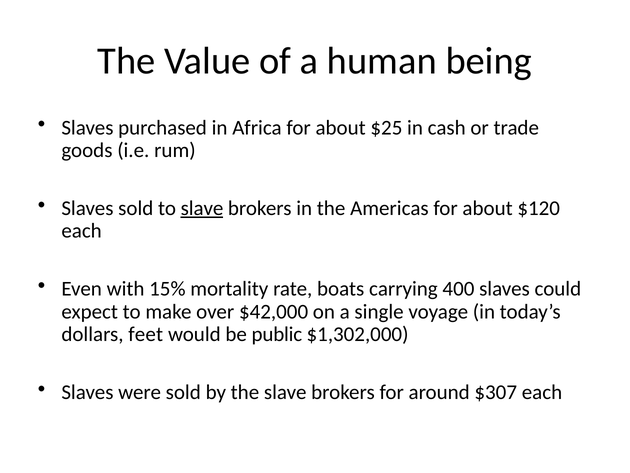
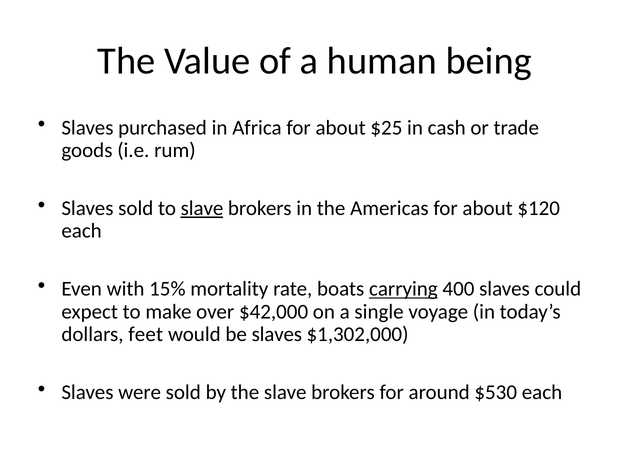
carrying underline: none -> present (403, 289)
be public: public -> slaves (277, 334)
$307: $307 -> $530 (496, 392)
